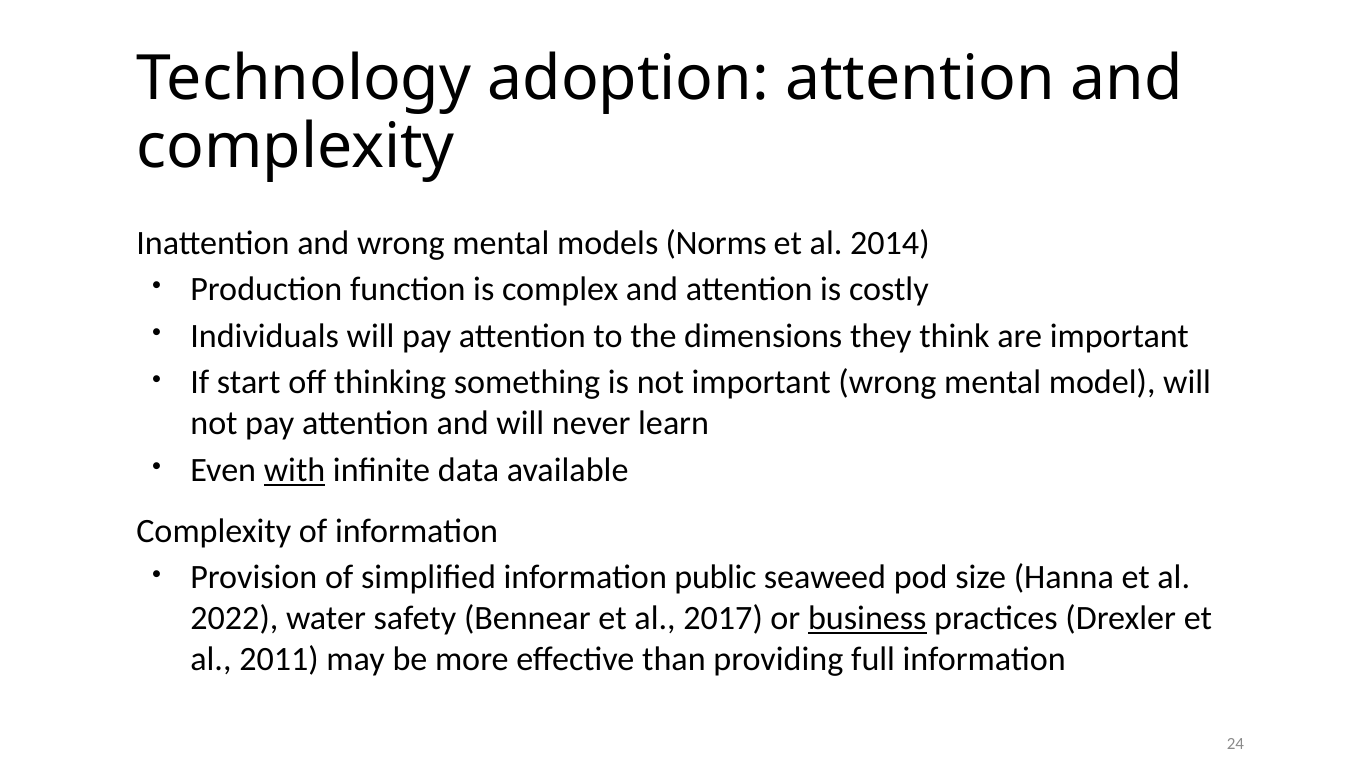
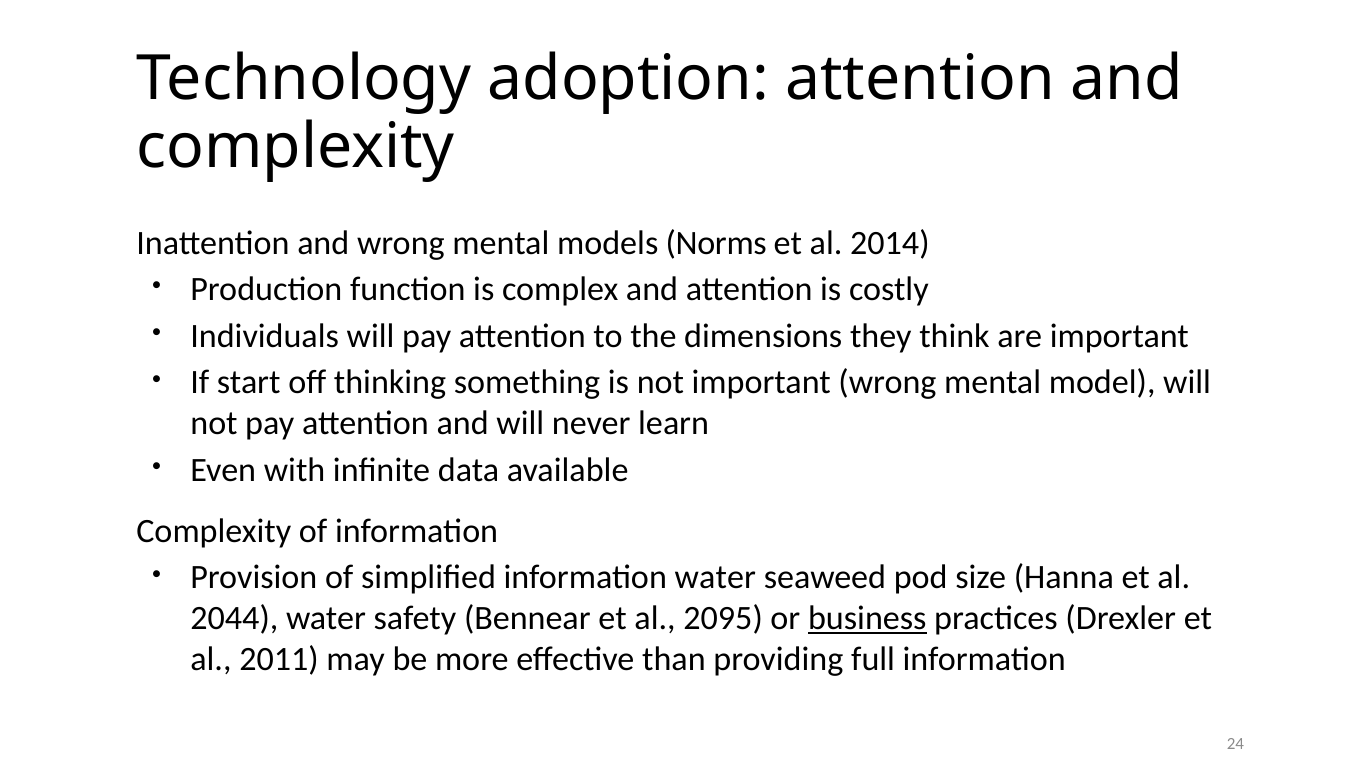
with underline: present -> none (295, 470)
information public: public -> water (715, 578)
2022: 2022 -> 2044 (234, 619)
2017: 2017 -> 2095 (723, 619)
